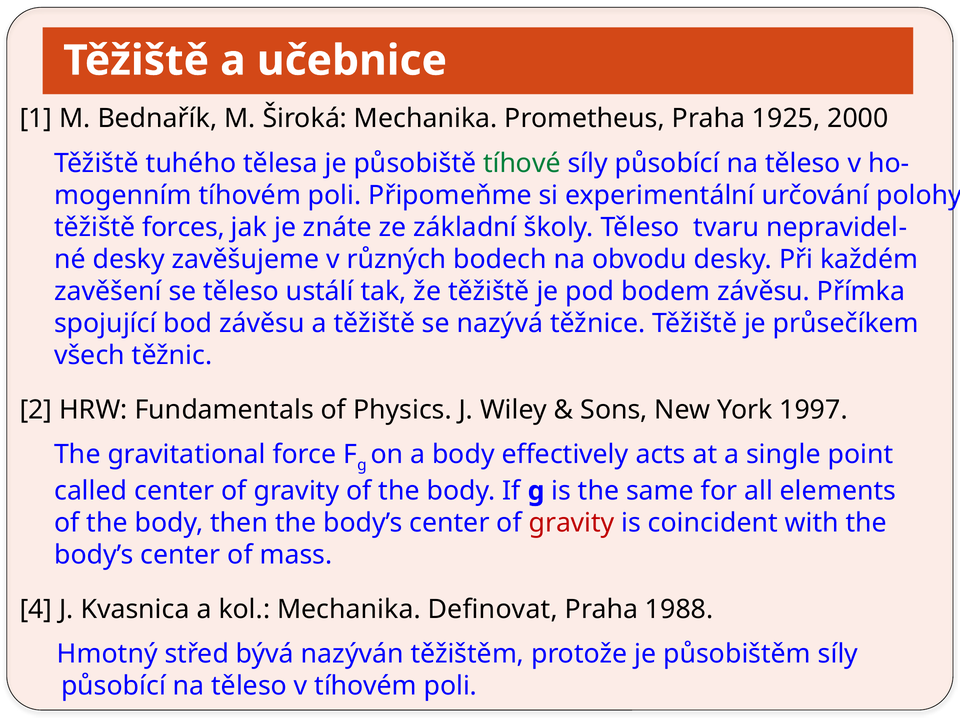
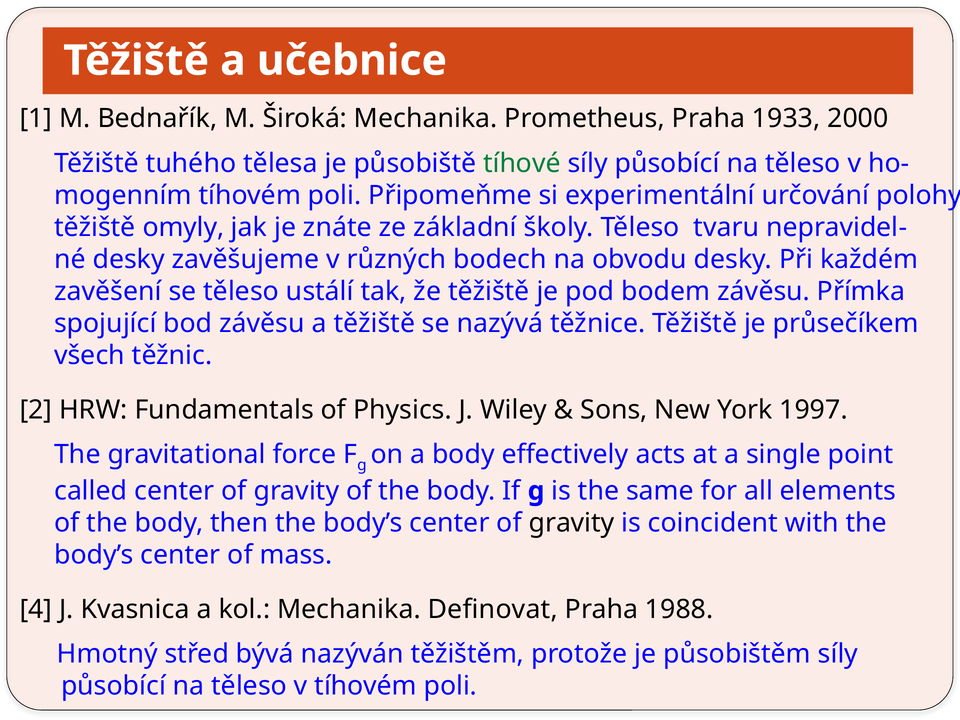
1925: 1925 -> 1933 (786, 118)
forces: forces -> omyly (183, 227)
gravity colour: red -> black (572, 523)
